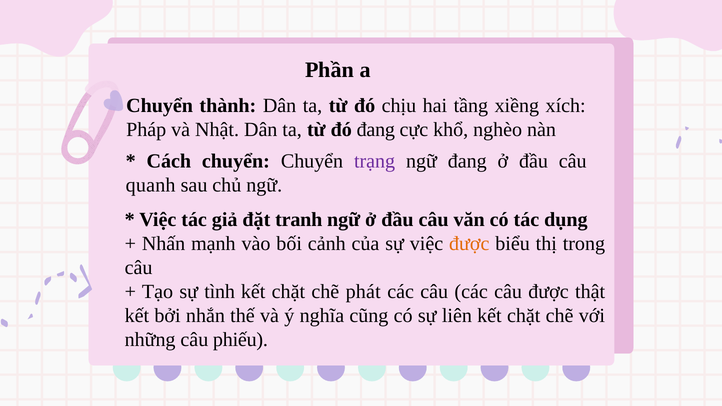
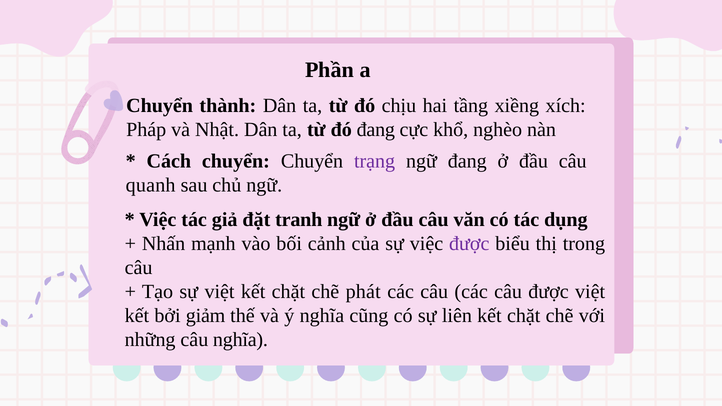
được colour: orange -> purple (469, 244)
sự tình: tình -> việt (220, 292)
được thật: thật -> việt (590, 292)
nhắn: nhắn -> giảm (206, 316)
câu phiếu: phiếu -> nghĩa (240, 340)
